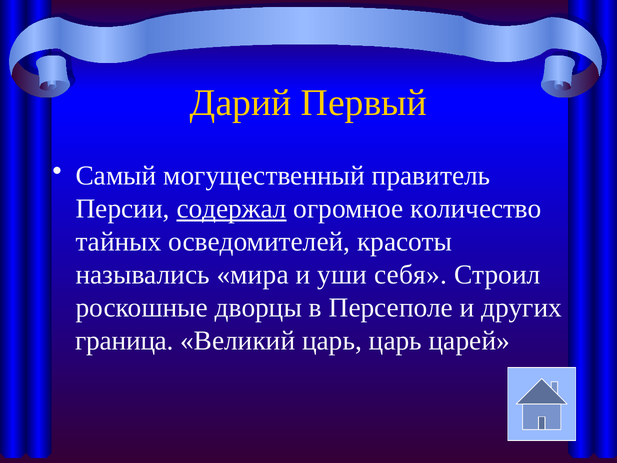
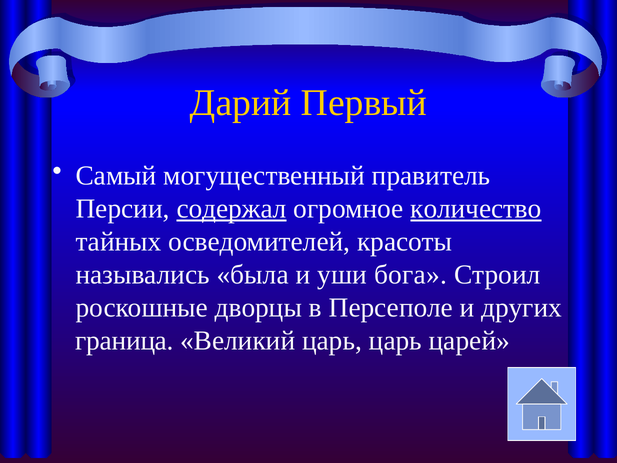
количество underline: none -> present (476, 209)
мира: мира -> была (253, 274)
себя: себя -> бога (411, 274)
